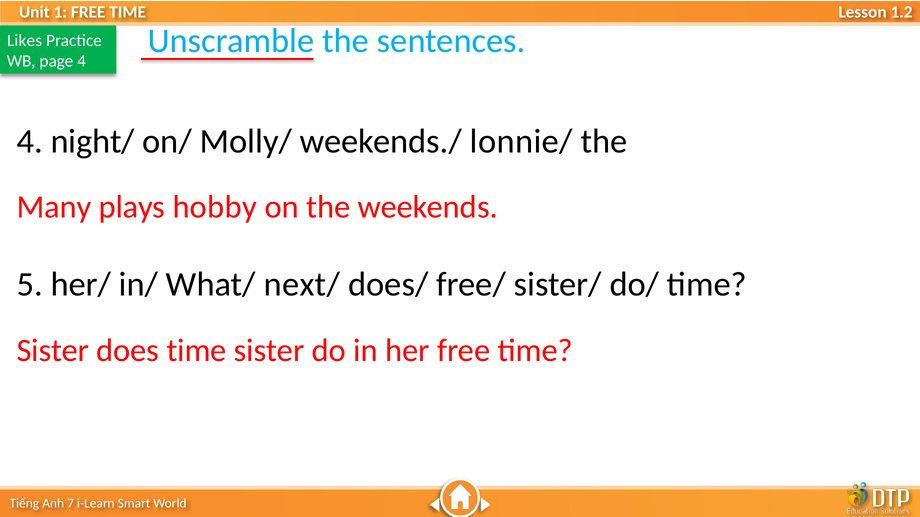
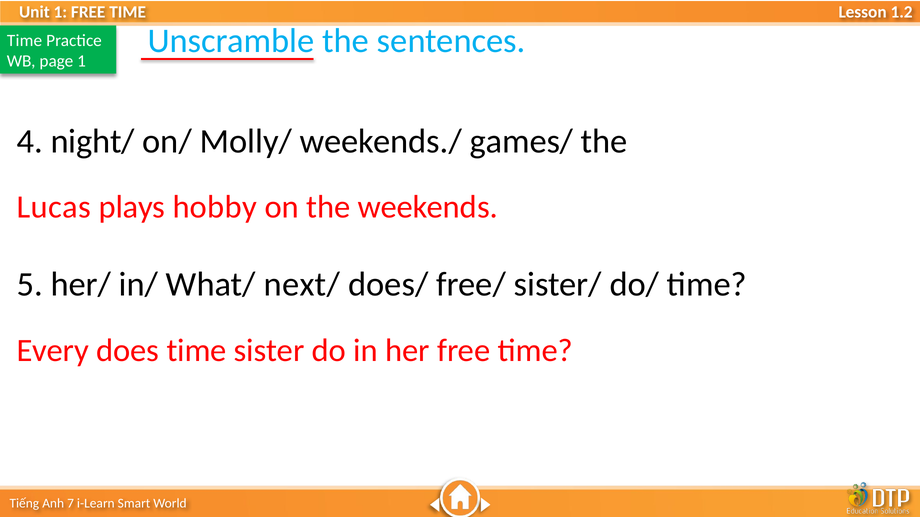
Likes: Likes -> Time (25, 40)
page 4: 4 -> 1 (82, 61)
lonnie/: lonnie/ -> games/ (521, 141)
Many: Many -> Lucas (54, 207)
Sister: Sister -> Every (53, 351)
